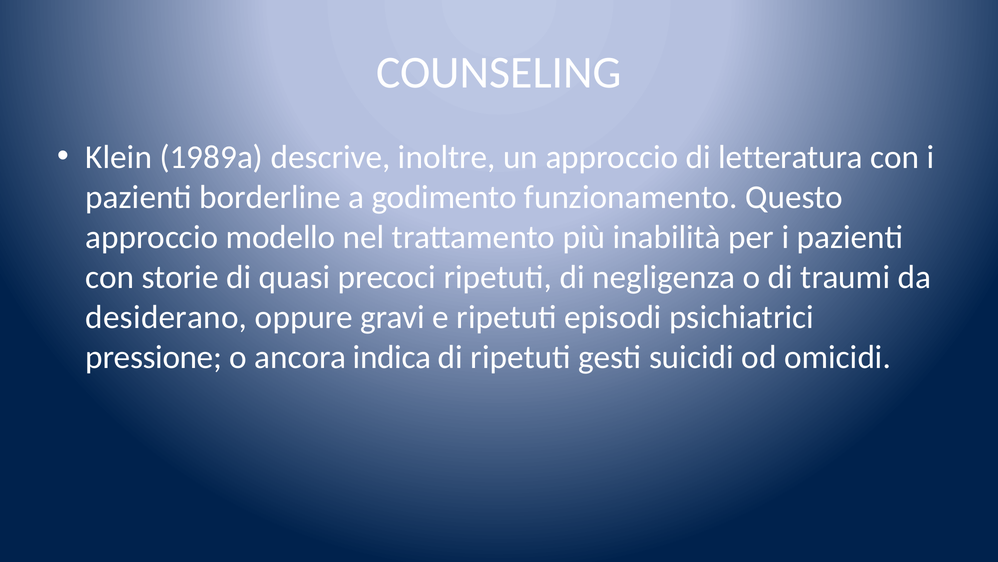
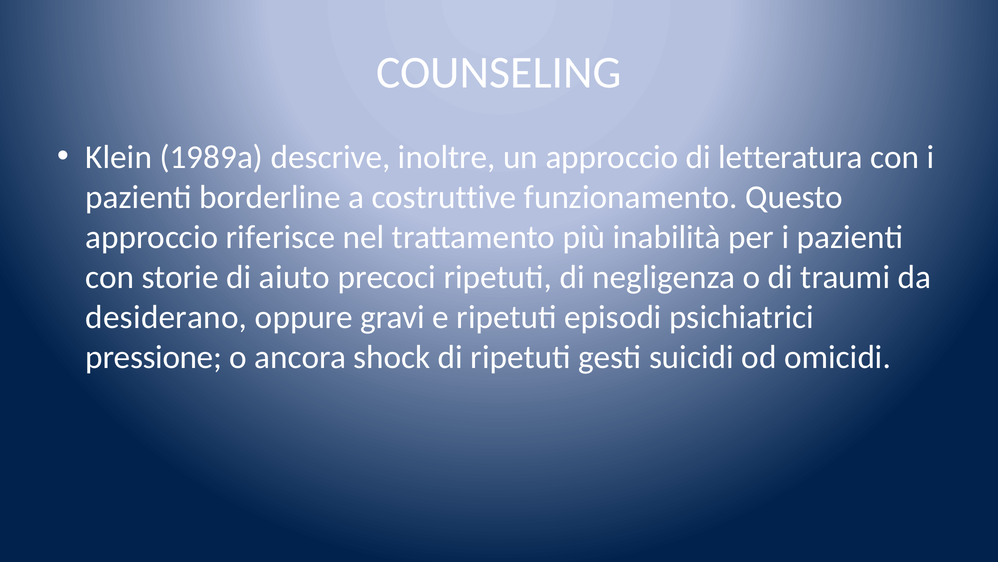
godimento: godimento -> costruttive (444, 197)
modello: modello -> riferisce (280, 237)
quasi: quasi -> aiuto (294, 277)
indica: indica -> shock (392, 357)
